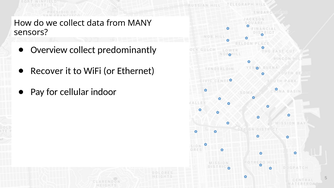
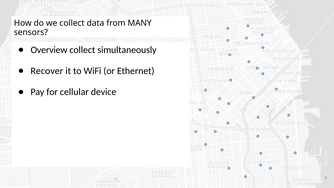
predominantly: predominantly -> simultaneously (127, 50)
indoor: indoor -> device (104, 92)
